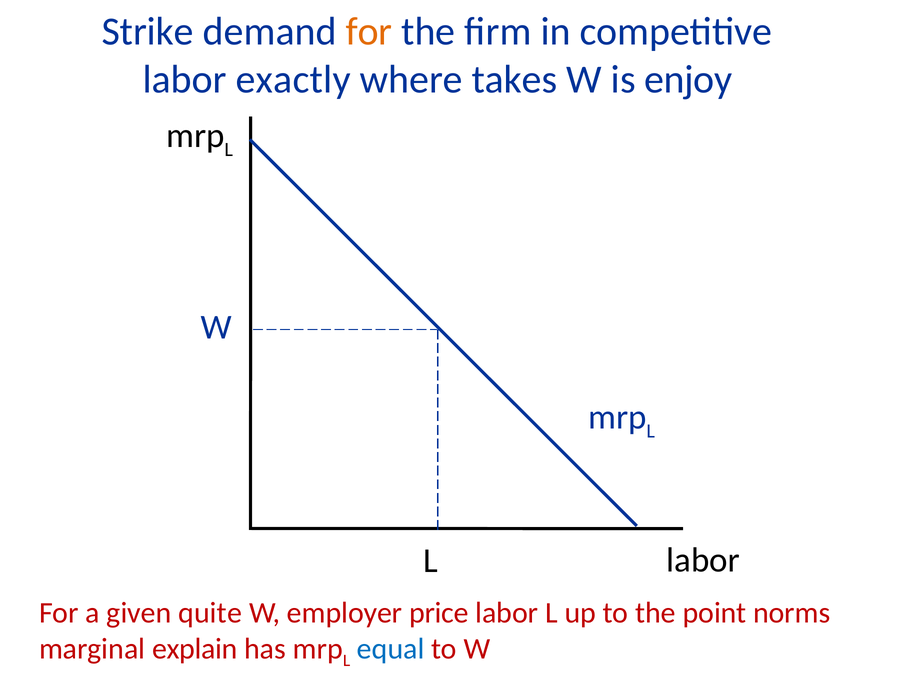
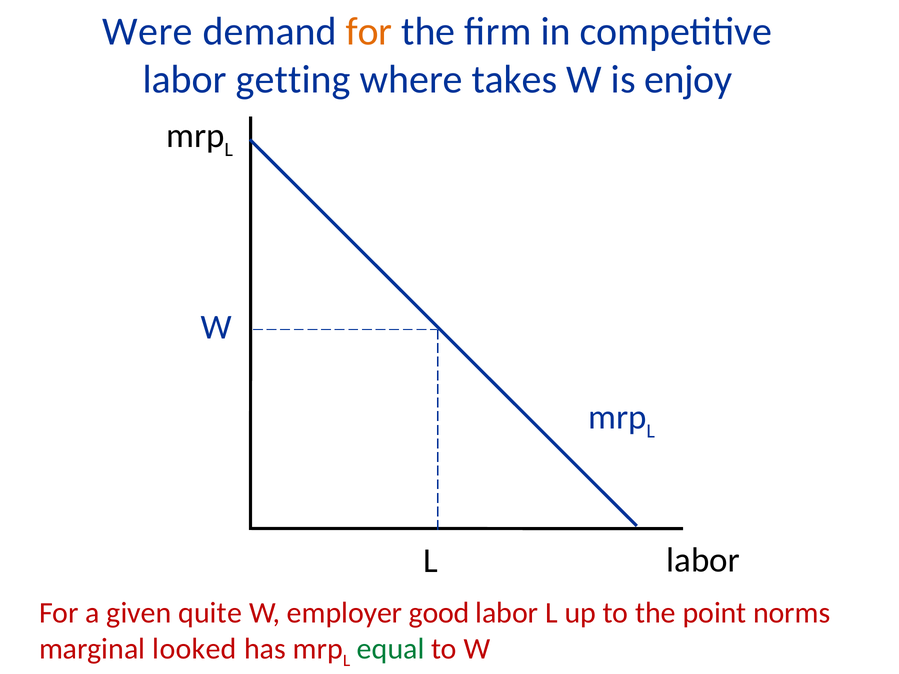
Strike: Strike -> Were (148, 31)
exactly: exactly -> getting (293, 79)
price: price -> good (439, 613)
explain: explain -> looked (195, 649)
equal colour: blue -> green (391, 649)
